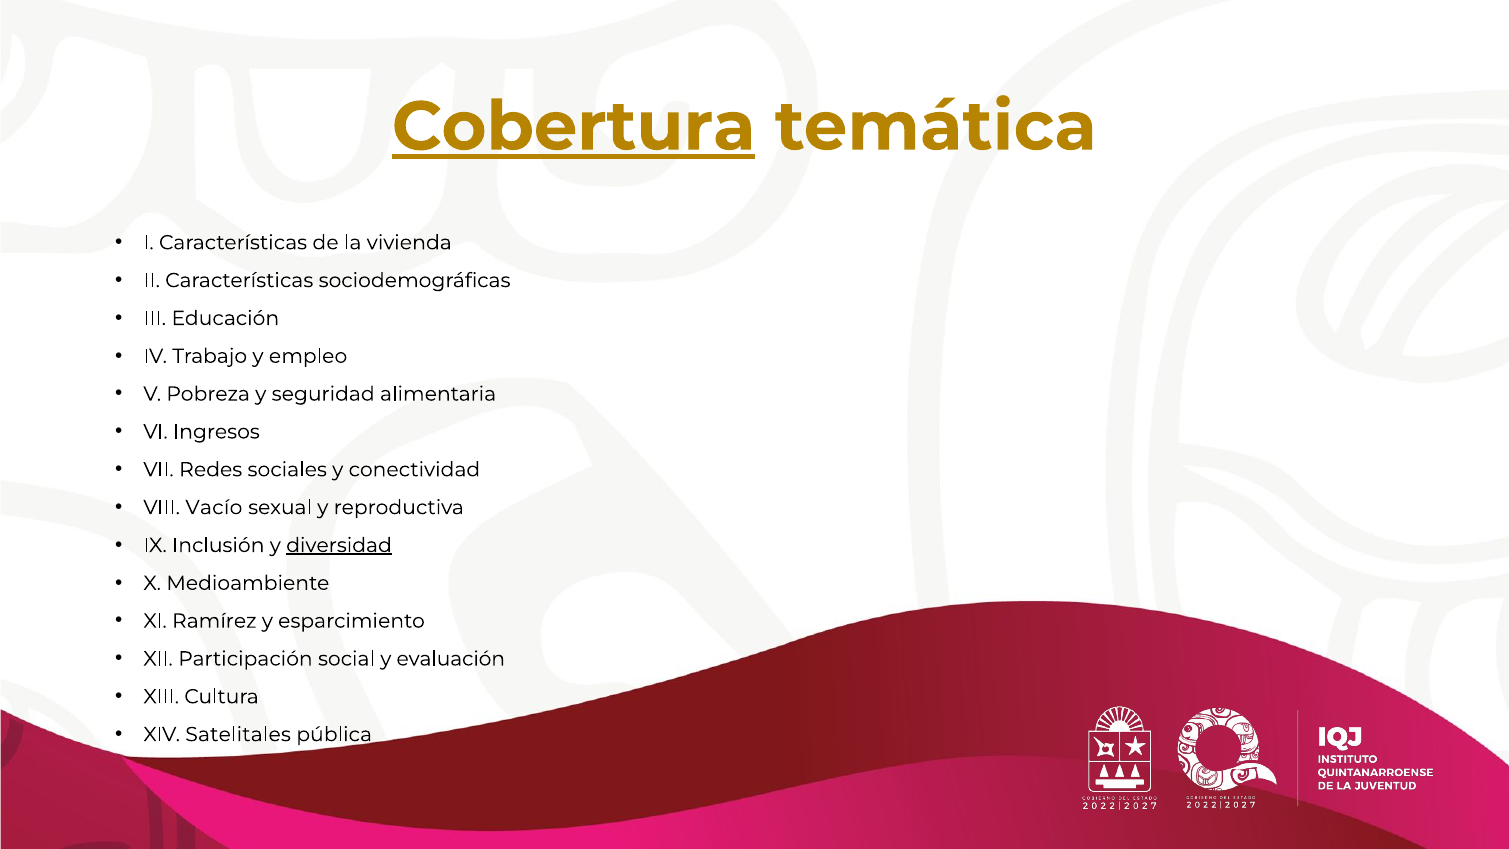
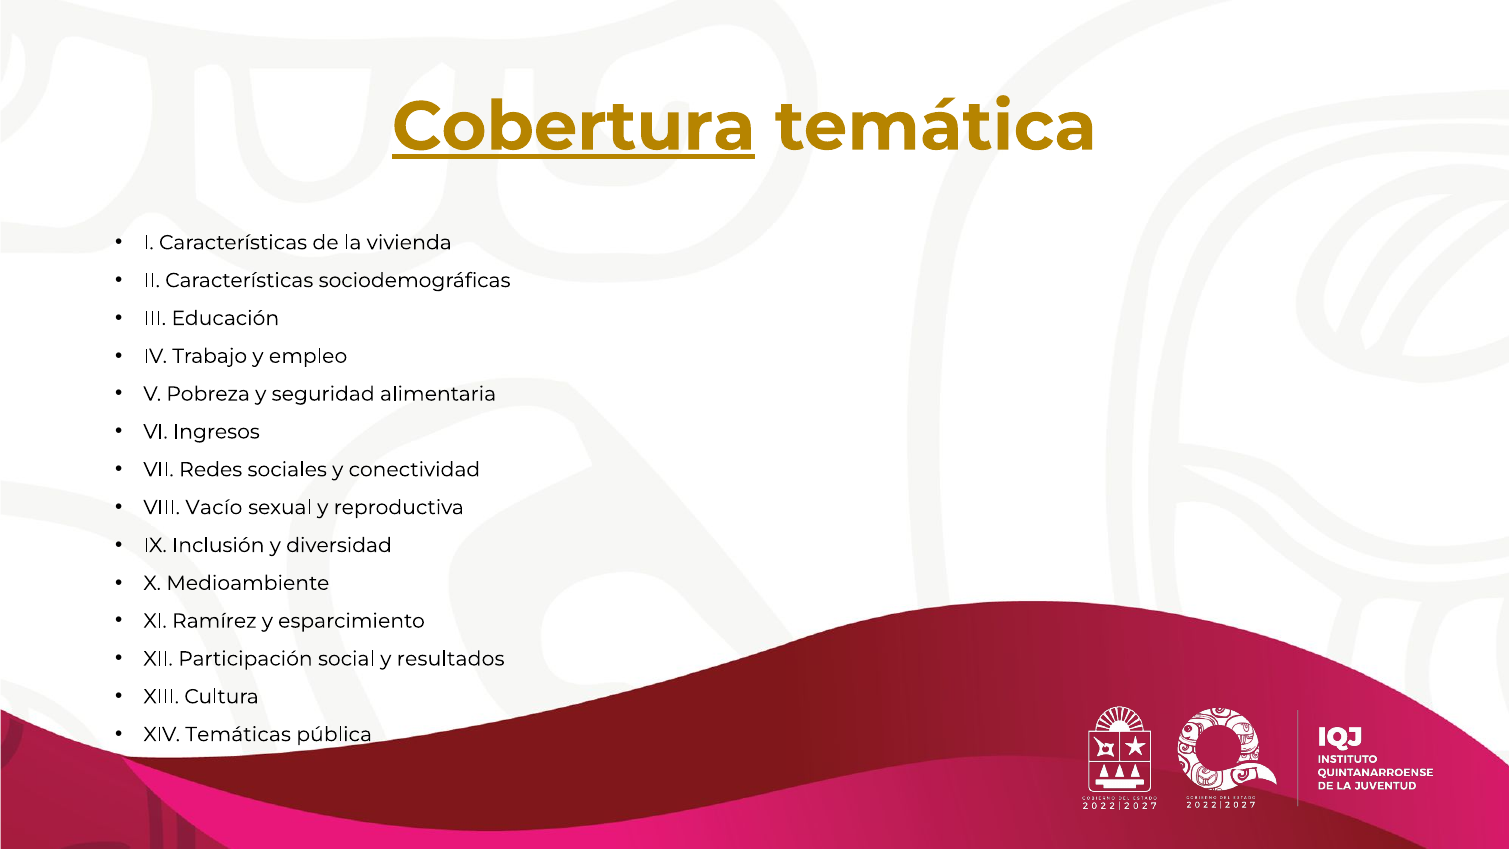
diversidad underline: present -> none (339, 545)
evaluación: evaluación -> resultados (451, 659)
Satelitales: Satelitales -> Temáticas (238, 734)
